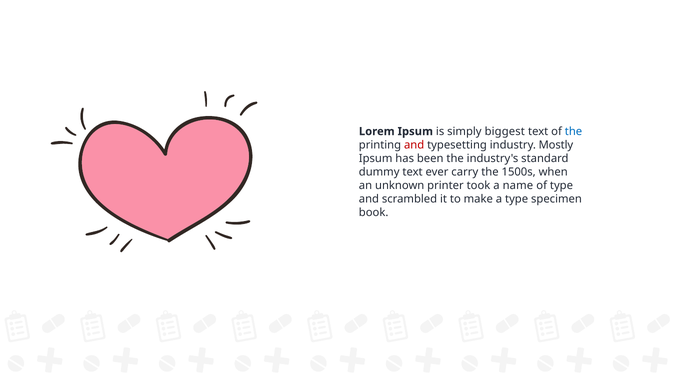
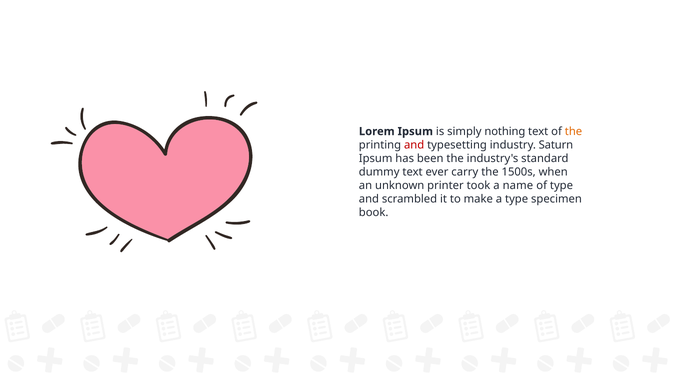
biggest: biggest -> nothing (505, 131)
the colour: blue -> orange (574, 131)
Mostly: Mostly -> Saturn (556, 145)
